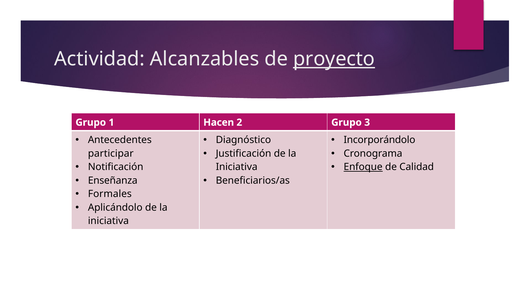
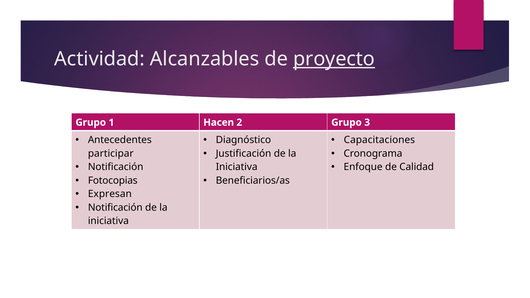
Incorporándolo: Incorporándolo -> Capacitaciones (379, 140)
Enfoque underline: present -> none (363, 167)
Enseñanza: Enseñanza -> Fotocopias (113, 181)
Formales: Formales -> Expresan (110, 194)
Aplicándolo: Aplicándolo -> Notificación (115, 208)
